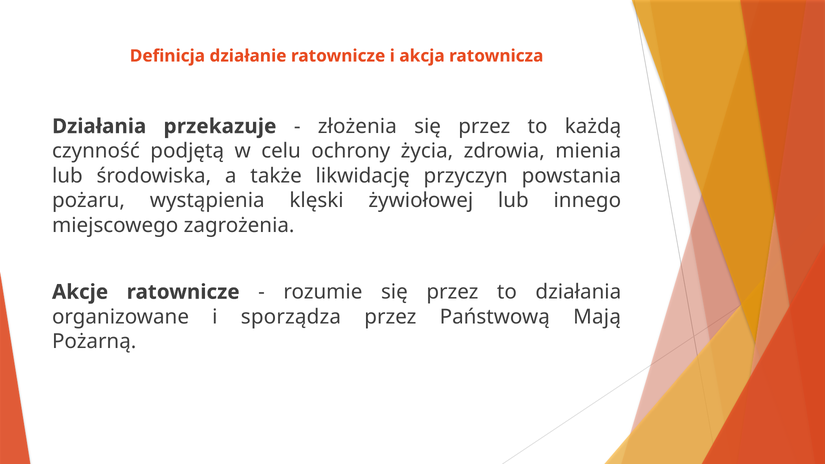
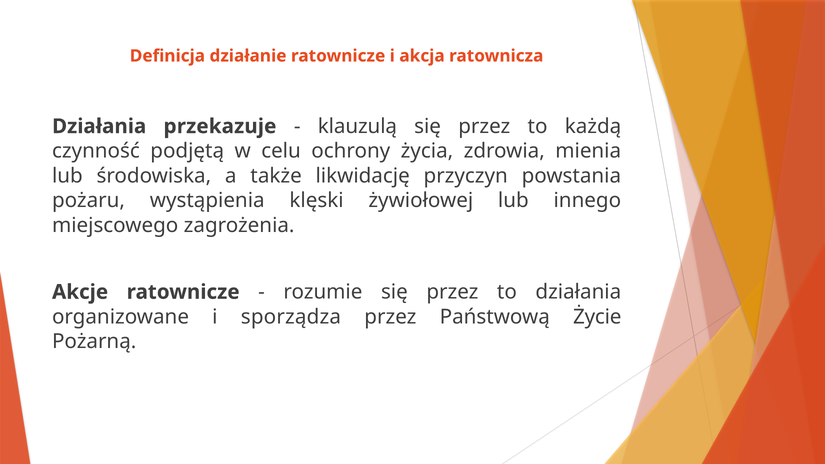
złożenia: złożenia -> klauzulą (357, 126)
Mają: Mają -> Życie (597, 317)
